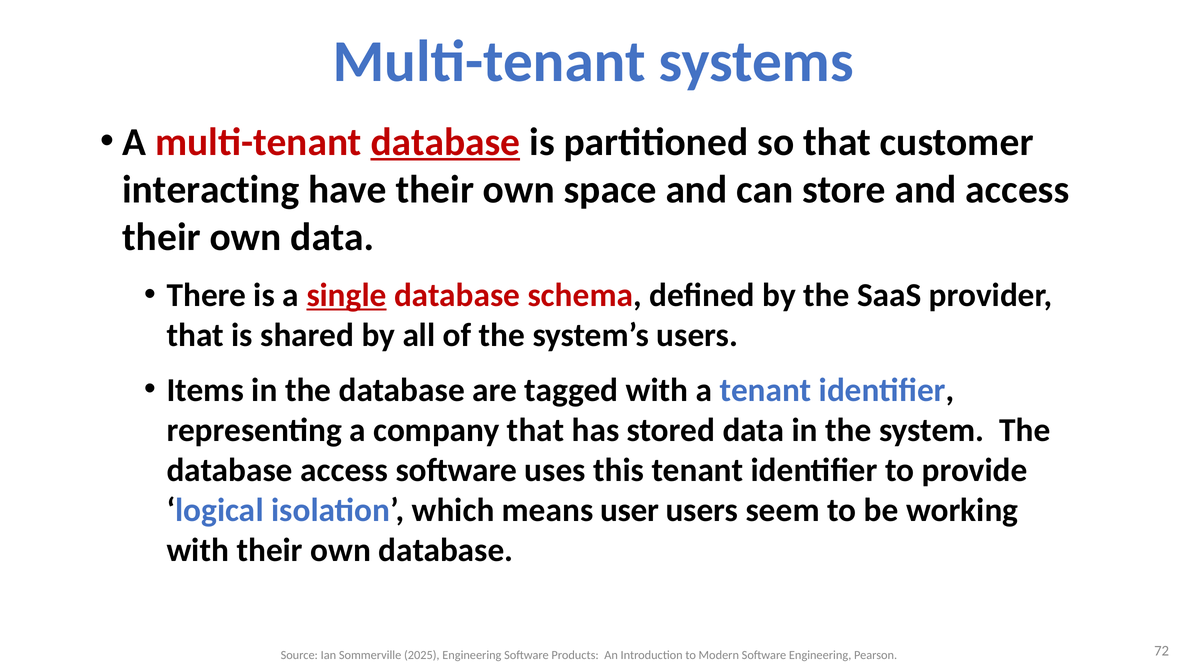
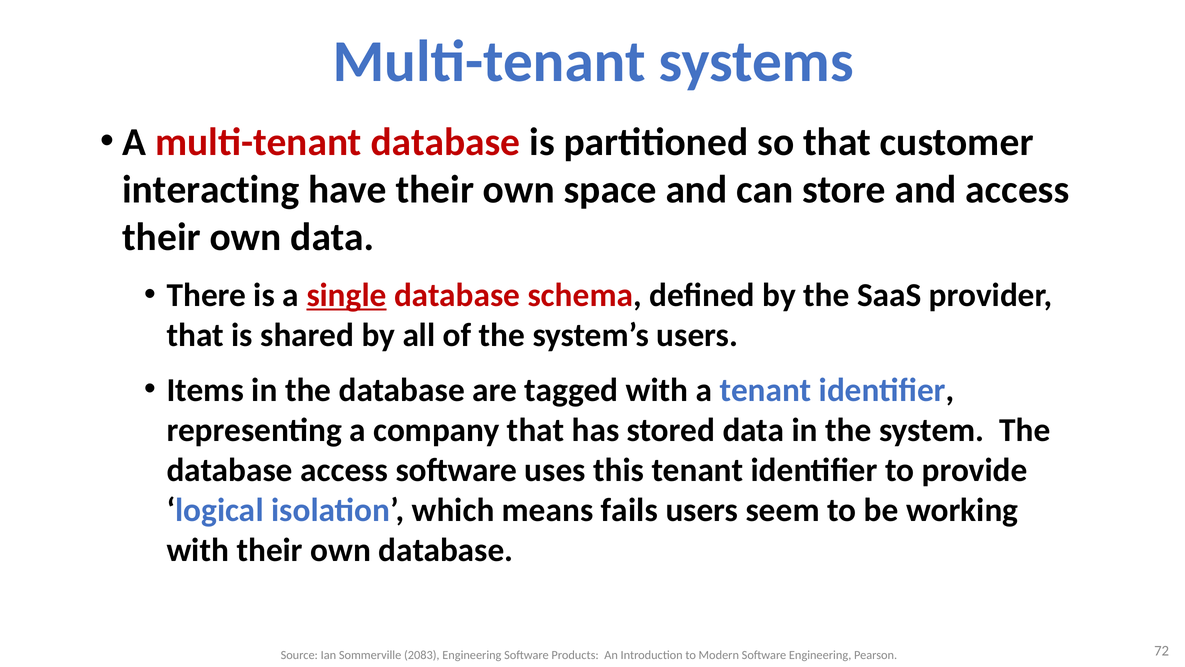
database underline: present -> none (445, 142)
user: user -> fails (629, 510)
2025: 2025 -> 2083 (422, 655)
